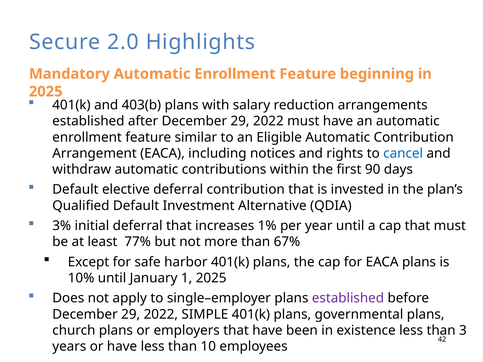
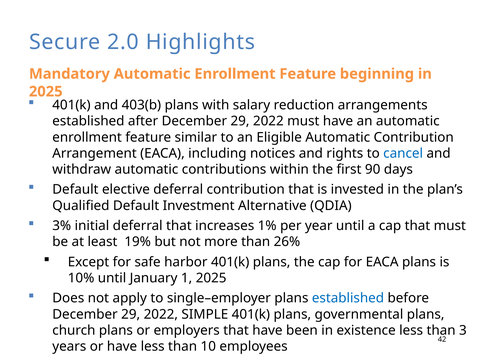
77%: 77% -> 19% (138, 242)
67%: 67% -> 26% (287, 242)
established colour: purple -> blue (348, 298)
